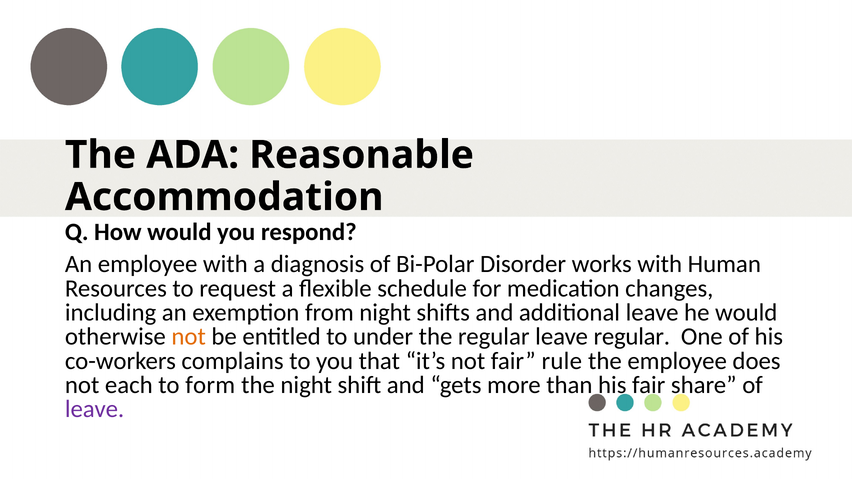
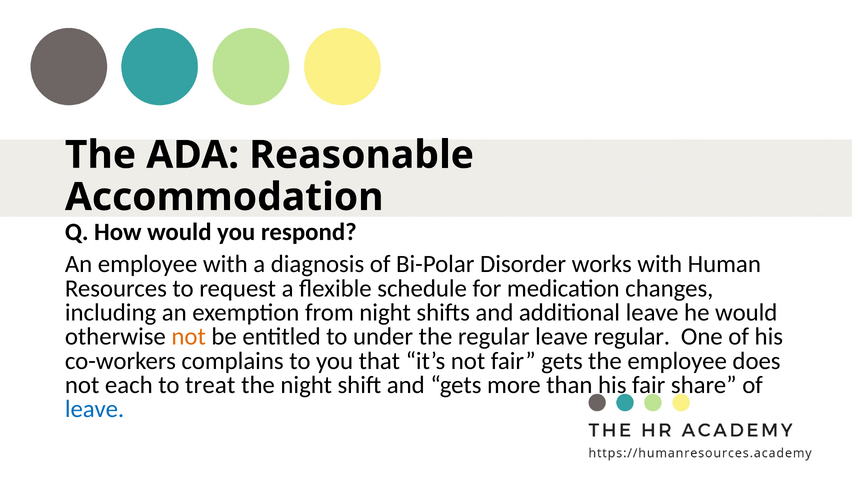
fair rule: rule -> gets (562, 361)
form: form -> treat (210, 385)
leave colour: purple -> blue (95, 409)
